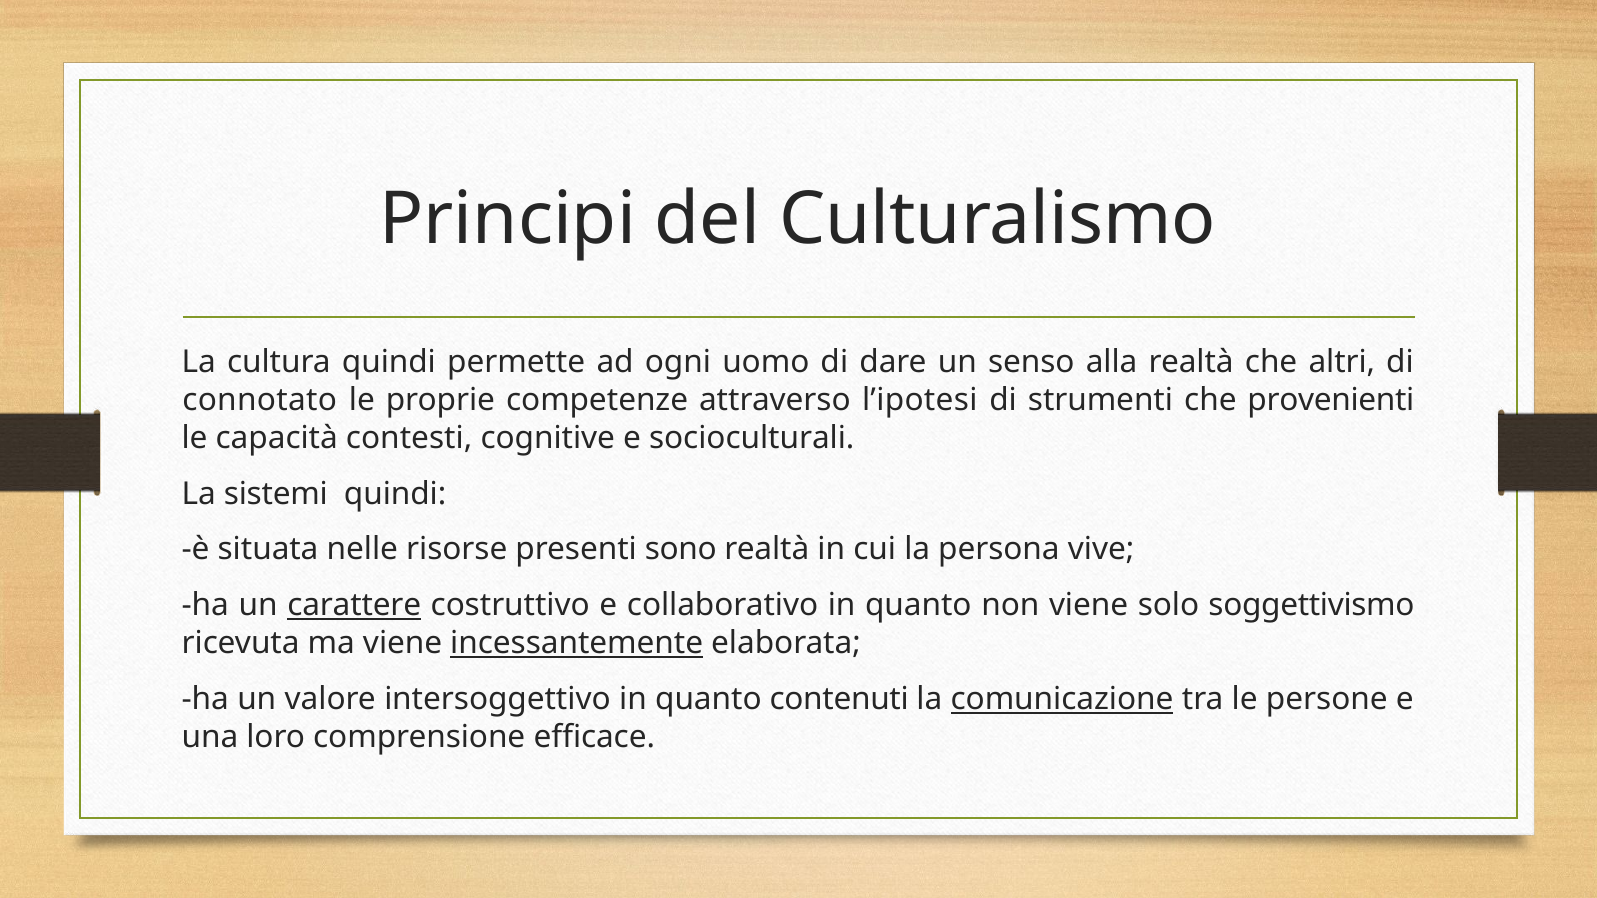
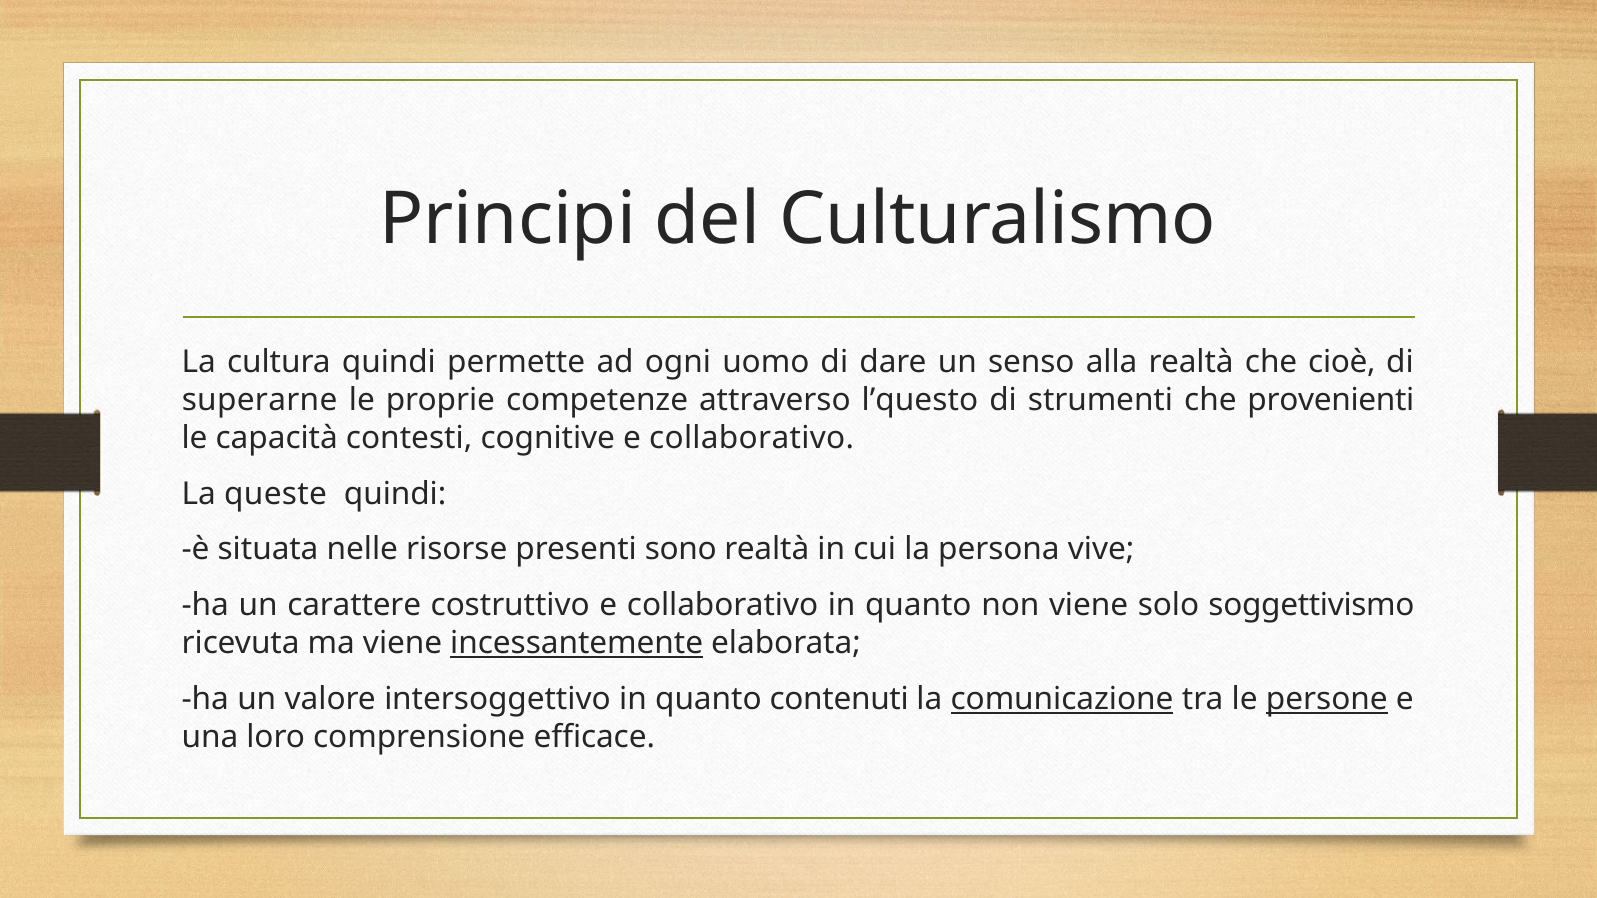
altri: altri -> cioè (1342, 362)
connotato: connotato -> superarne (260, 400)
l’ipotesi: l’ipotesi -> l’questo (920, 400)
cognitive e socioculturali: socioculturali -> collaborativo (752, 438)
sistemi: sistemi -> queste (276, 494)
carattere underline: present -> none (354, 606)
persone underline: none -> present (1327, 699)
